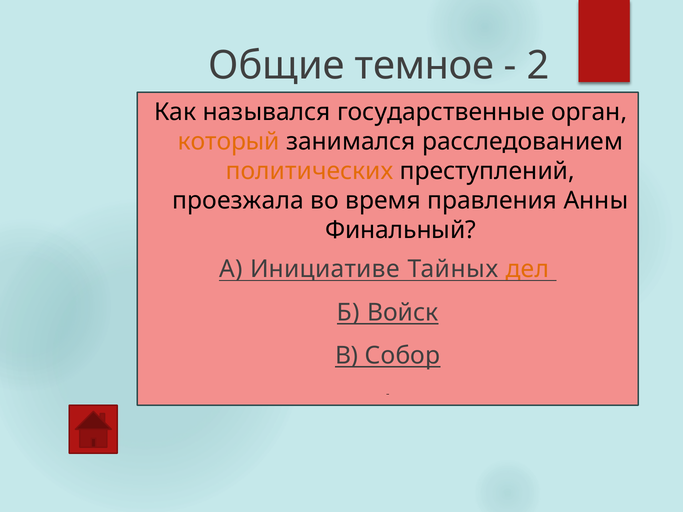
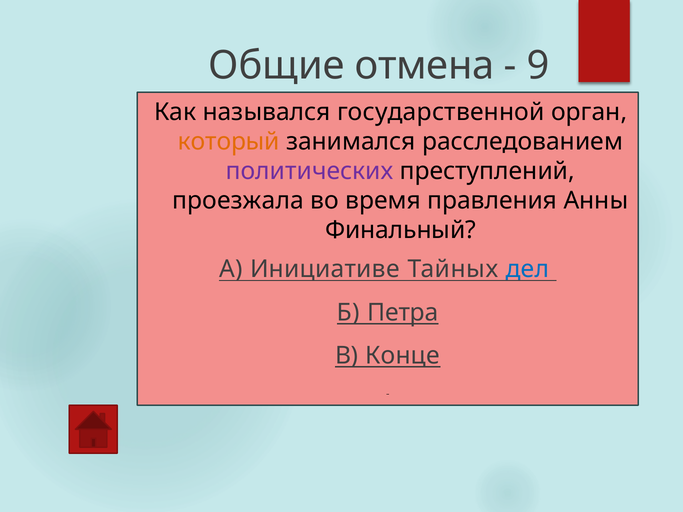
темное: темное -> отмена (425, 66)
2: 2 -> 9 (538, 66)
государственные: государственные -> государственной (441, 112)
политических colour: orange -> purple (310, 171)
дел colour: orange -> blue (527, 269)
Войск: Войск -> Петра (403, 313)
Собор: Собор -> Конце (402, 356)
